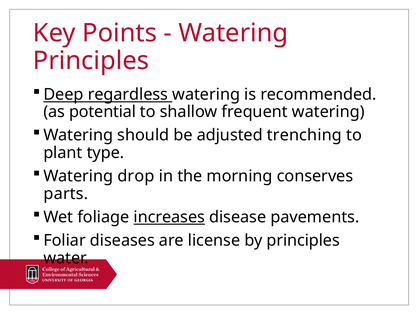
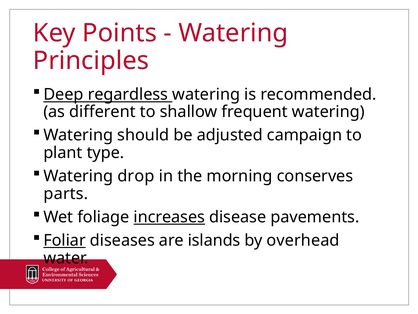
potential: potential -> different (103, 112)
trenching: trenching -> campaign (305, 135)
Foliar underline: none -> present (65, 240)
license: license -> islands (214, 240)
by principles: principles -> overhead (303, 240)
